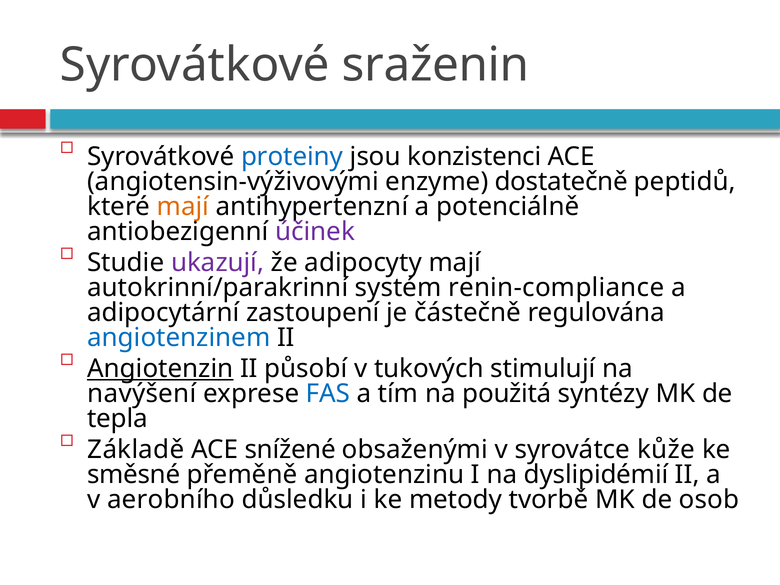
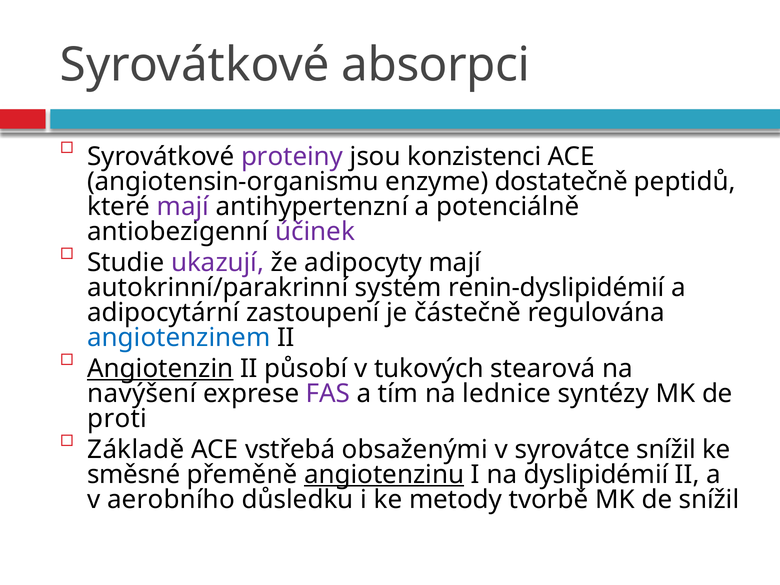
sraženin: sraženin -> absorpci (436, 65)
proteiny colour: blue -> purple (292, 157)
angiotensin-výživovými: angiotensin-výživovými -> angiotensin-organismu (233, 182)
mají colour: orange -> purple (183, 207)
renin-compliance: renin-compliance -> renin-dyslipidémií (556, 288)
stimulují: stimulují -> stearová (543, 369)
FAS colour: blue -> purple (328, 394)
použitá: použitá -> lednice (507, 394)
tepla: tepla -> proti (117, 418)
snížené: snížené -> vstřebá (290, 449)
syrovátce kůže: kůže -> snížil (666, 449)
angiotenzinu underline: none -> present (384, 474)
de osob: osob -> snížil (709, 499)
